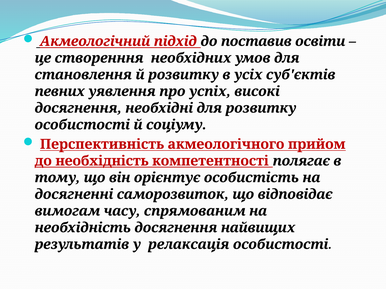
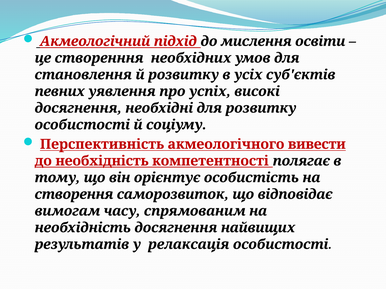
поставив: поставив -> мислення (256, 41)
прийом: прийом -> вивести (317, 144)
досягненні: досягненні -> створення (74, 195)
